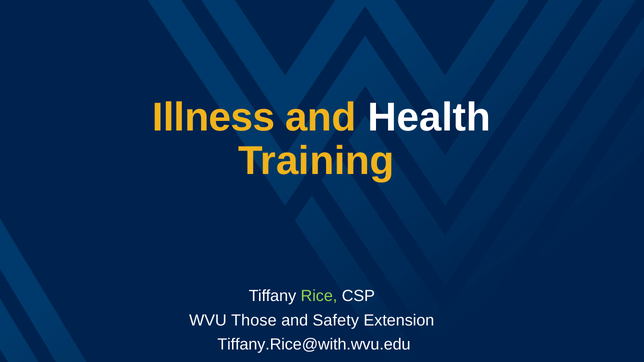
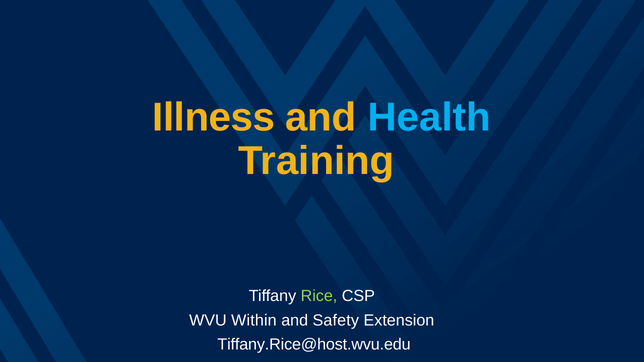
Health colour: white -> light blue (429, 118)
Those: Those -> Within (254, 320)
Tiffany.Rice@with.wvu.edu: Tiffany.Rice@with.wvu.edu -> Tiffany.Rice@host.wvu.edu (314, 345)
